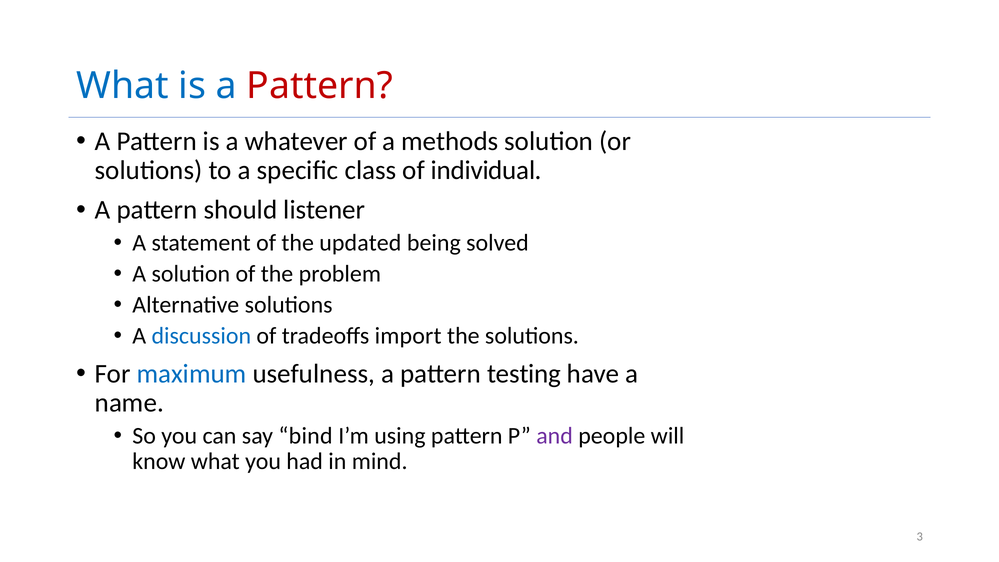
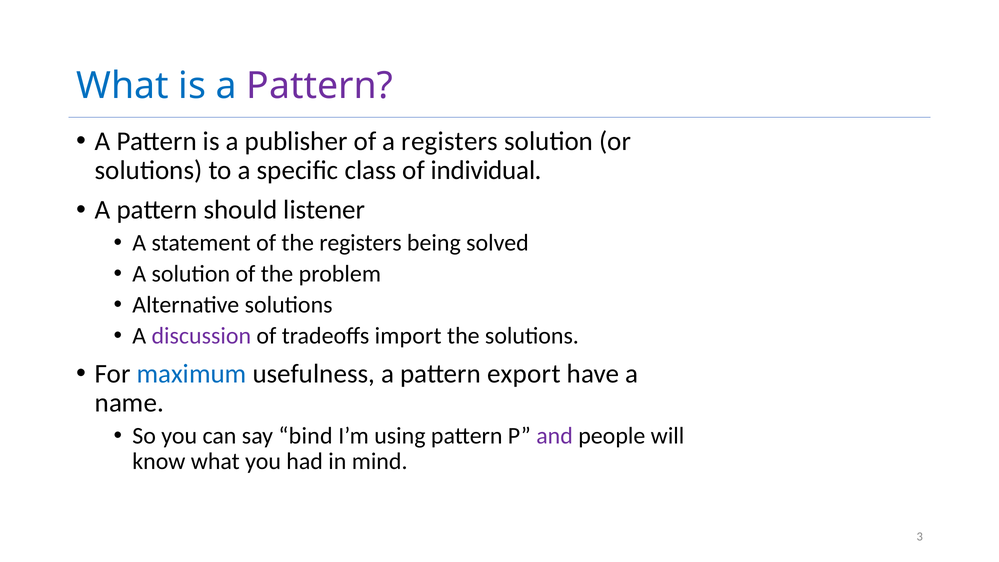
Pattern colour: red -> purple (320, 86)
whatever: whatever -> publisher (296, 141)
a methods: methods -> registers (450, 141)
the updated: updated -> registers (361, 243)
discussion colour: blue -> purple (201, 336)
testing: testing -> export (524, 374)
